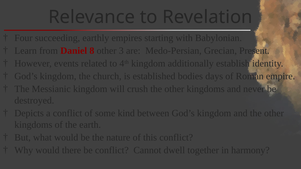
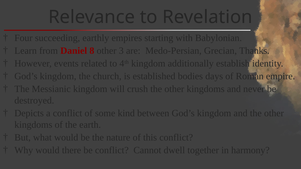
Present: Present -> Thanks (254, 51)
